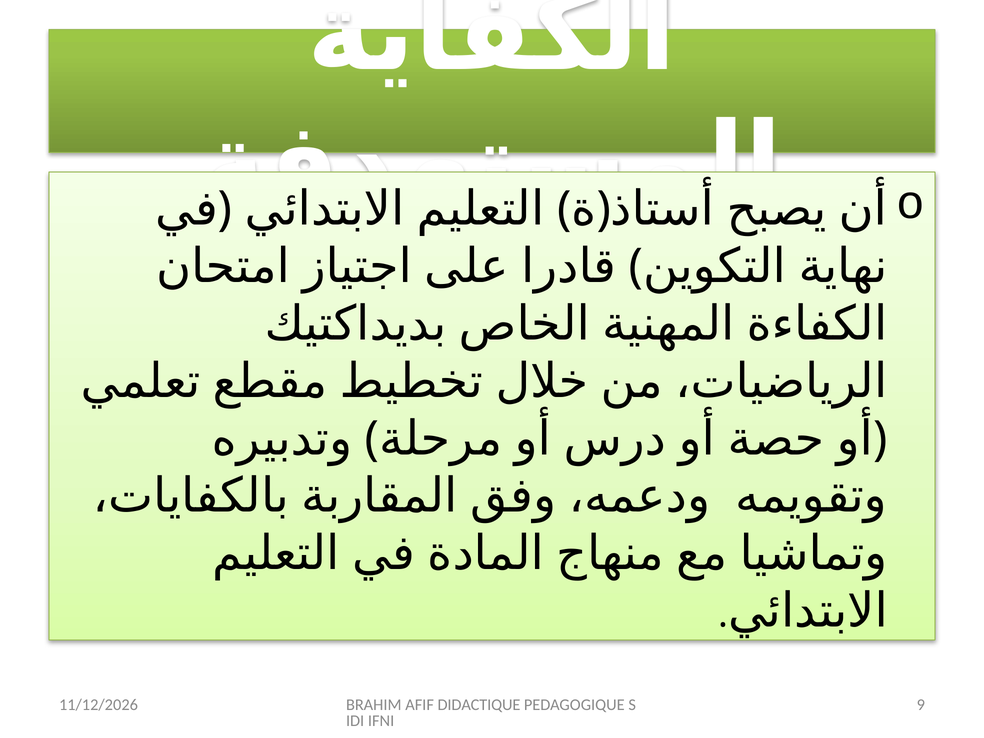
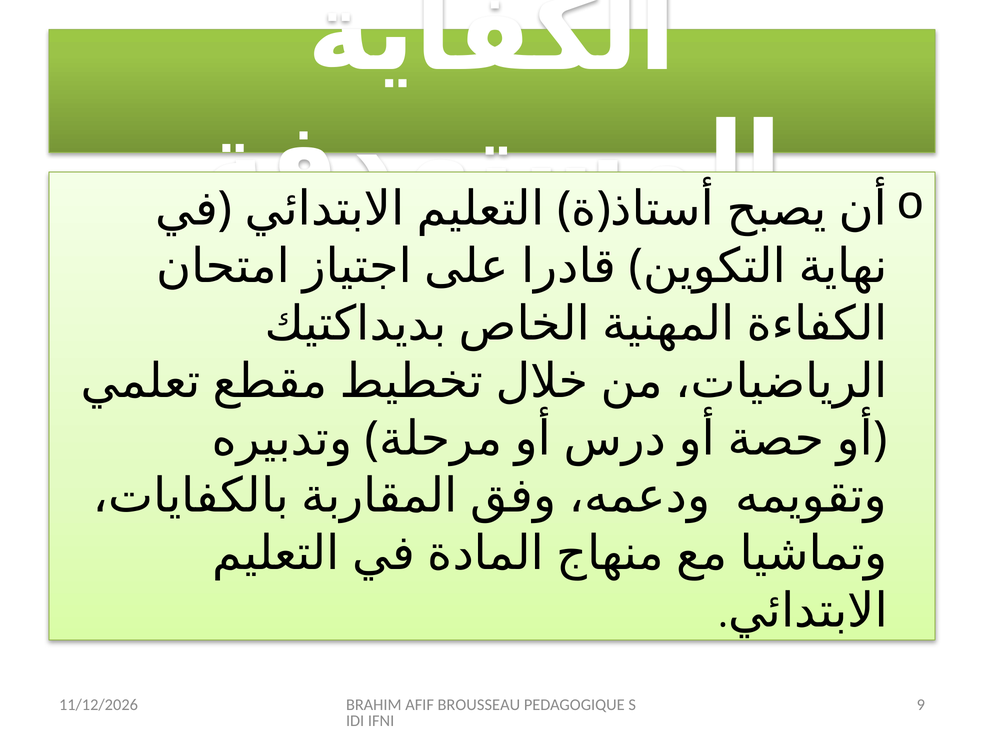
DIDACTIQUE: DIDACTIQUE -> BROUSSEAU (479, 705)
